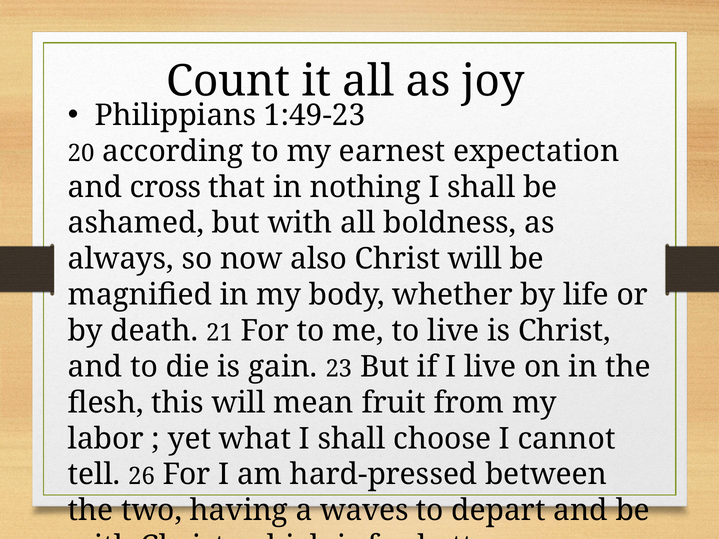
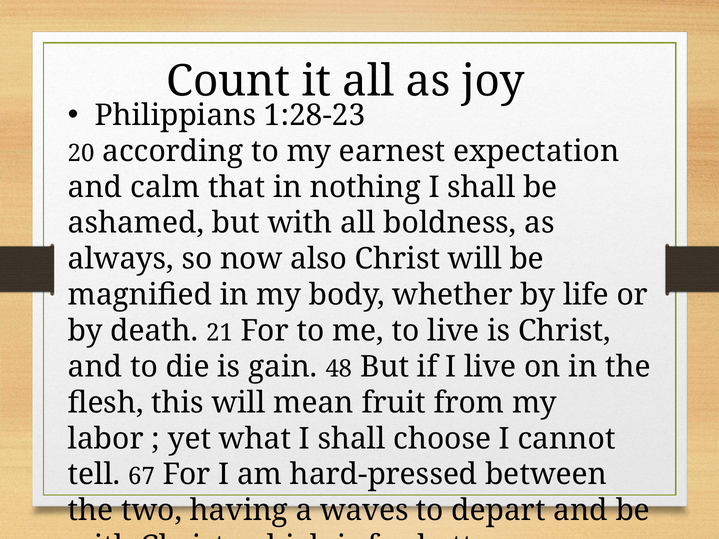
1:49-23: 1:49-23 -> 1:28-23 (315, 115)
cross: cross -> calm (165, 187)
23: 23 -> 48 (339, 369)
26: 26 -> 67 (142, 477)
